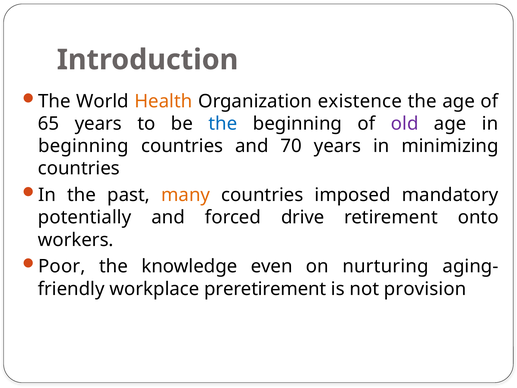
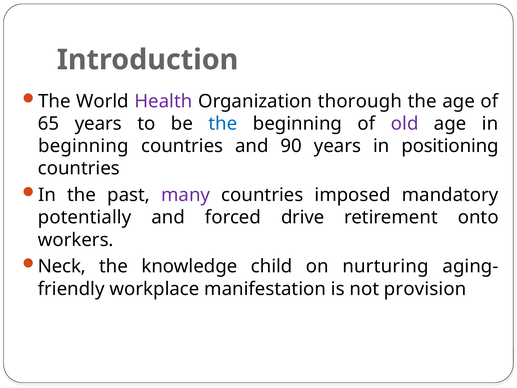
Health colour: orange -> purple (163, 101)
existence: existence -> thorough (360, 101)
70: 70 -> 90 (291, 146)
minimizing: minimizing -> positioning (450, 146)
many colour: orange -> purple (186, 195)
Poor: Poor -> Neck (62, 266)
even: even -> child (272, 266)
preretirement: preretirement -> manifestation (265, 289)
